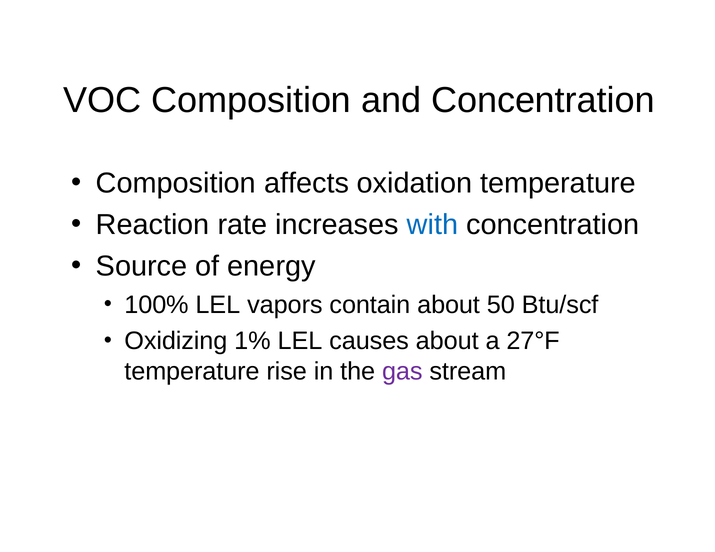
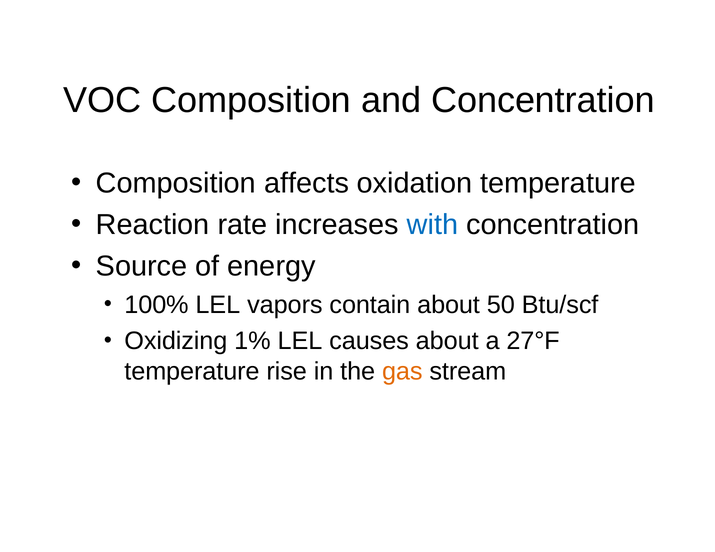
gas colour: purple -> orange (402, 372)
